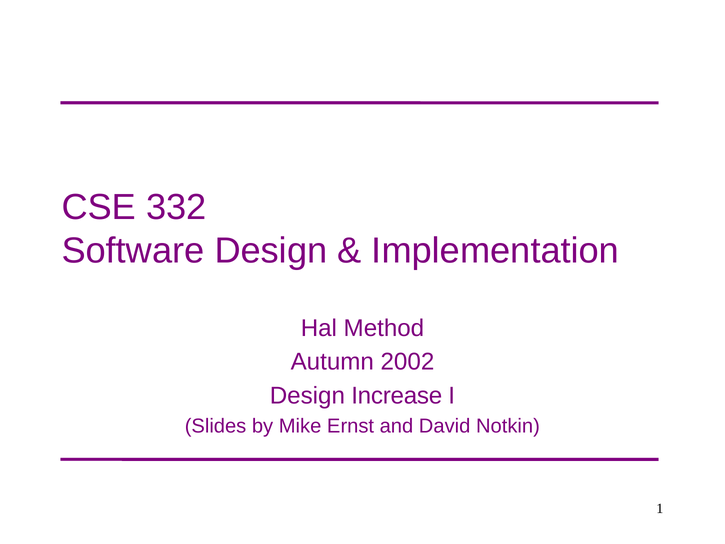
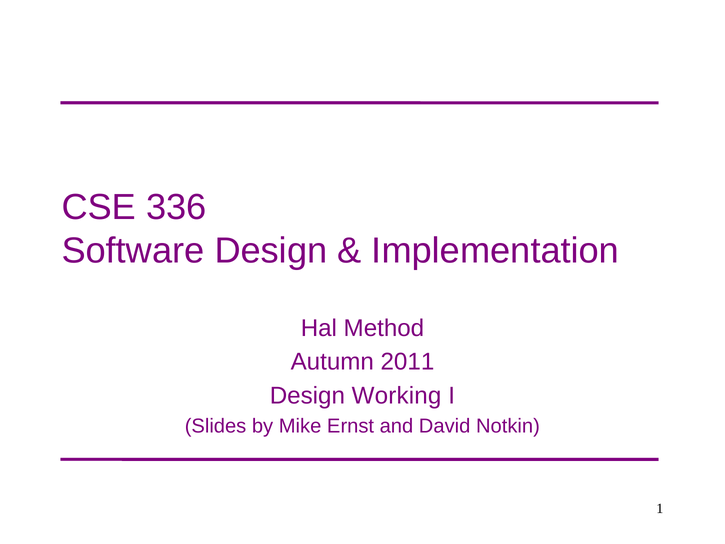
332: 332 -> 336 (176, 207)
2002: 2002 -> 2011 (407, 362)
Increase: Increase -> Working (397, 396)
